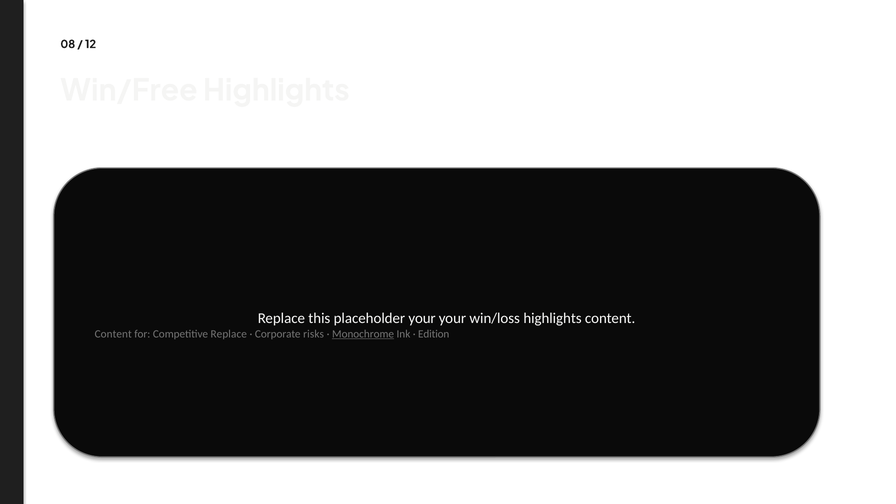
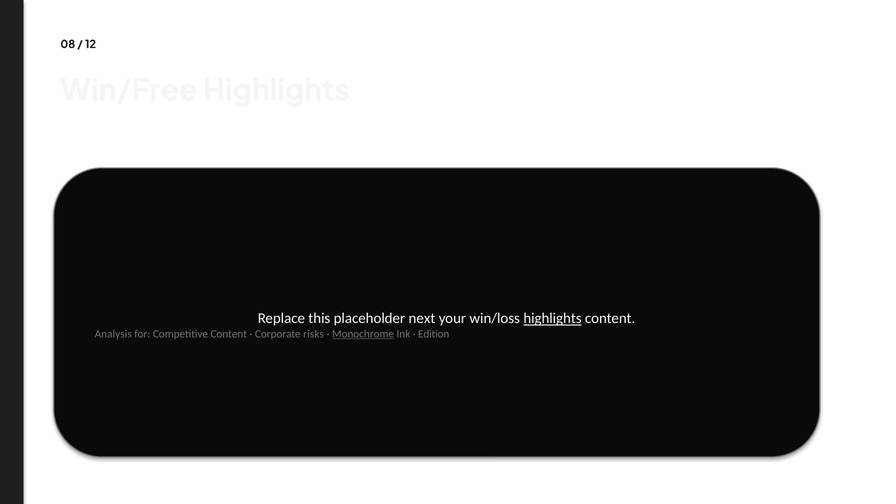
placeholder your: your -> next (422, 319)
highlights underline: none -> present (553, 319)
Content: Content -> Analysis (113, 334)
Competitive Replace: Replace -> Content (229, 334)
